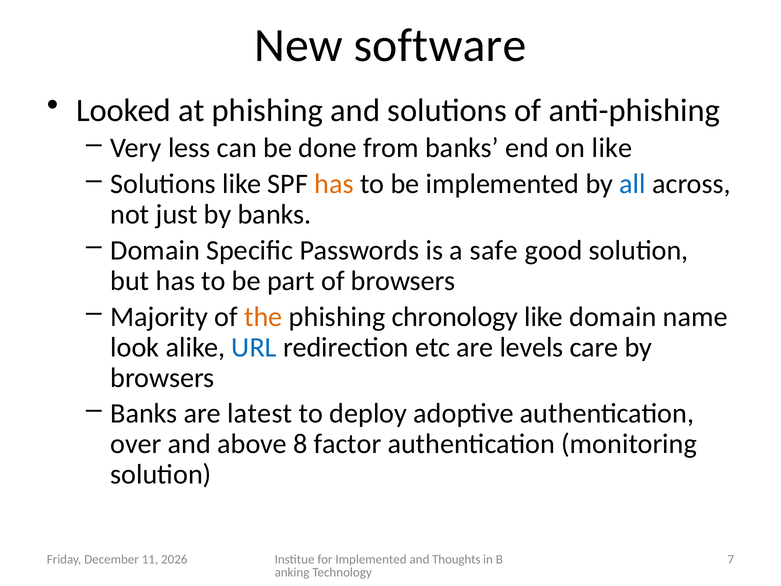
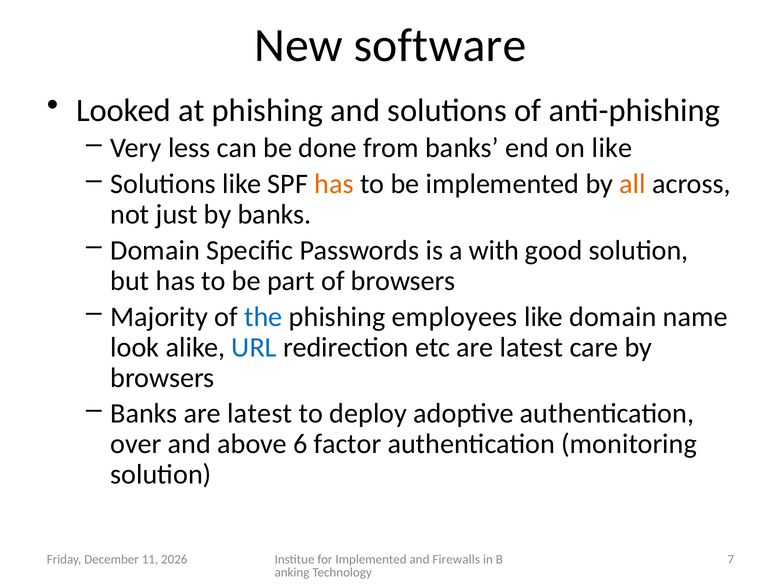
all colour: blue -> orange (633, 184)
safe: safe -> with (494, 250)
the colour: orange -> blue (263, 317)
chronology: chronology -> employees (455, 317)
etc are levels: levels -> latest (531, 347)
8: 8 -> 6 (300, 444)
Thoughts: Thoughts -> Firewalls (456, 559)
